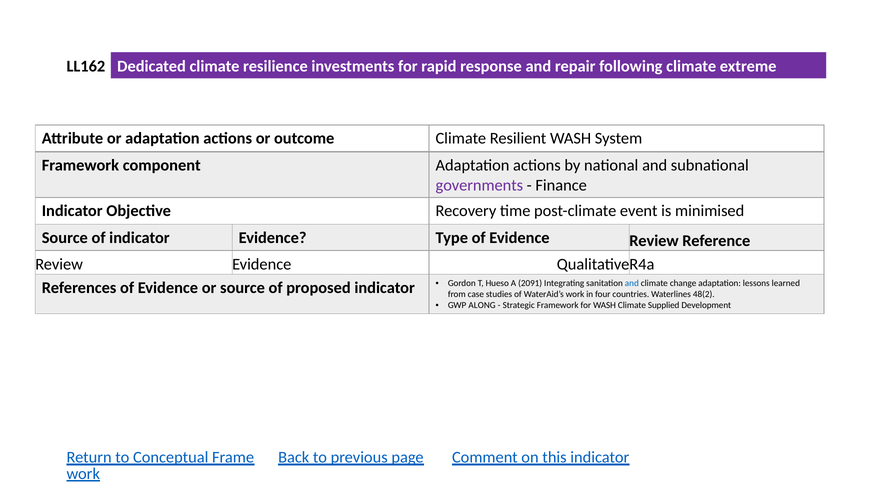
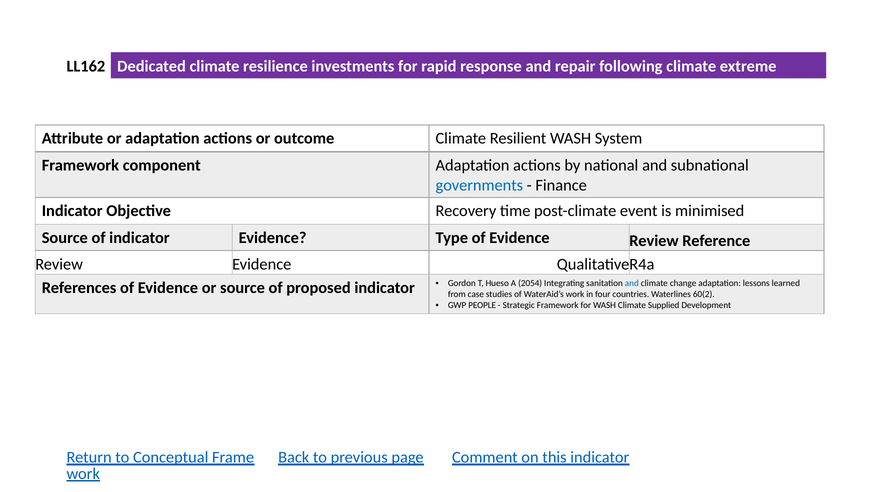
governments colour: purple -> blue (479, 185)
2091: 2091 -> 2054 (530, 283)
48(2: 48(2 -> 60(2 (704, 294)
ALONG: ALONG -> PEOPLE (482, 305)
